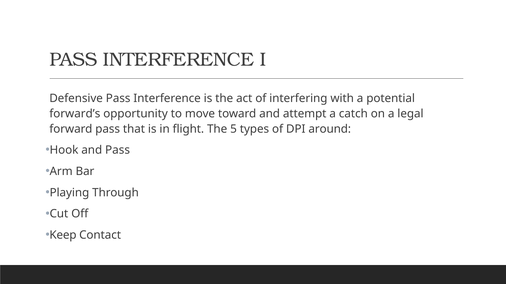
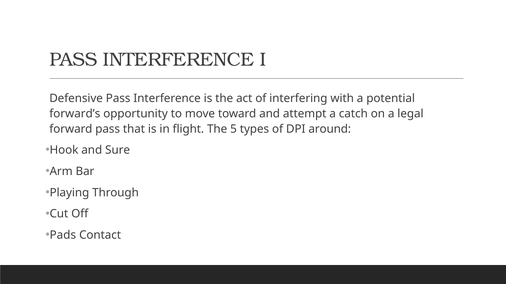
and Pass: Pass -> Sure (118, 150)
Keep: Keep -> Pads (63, 236)
